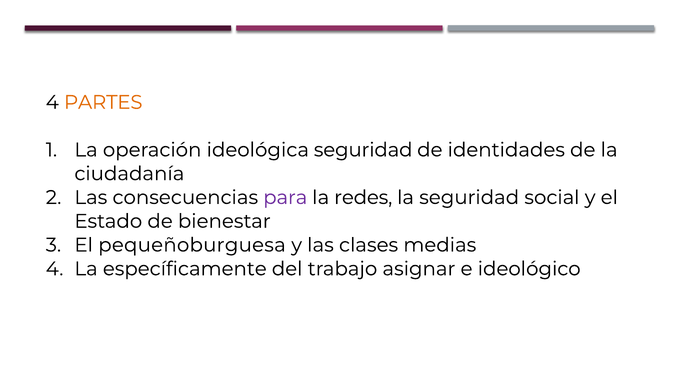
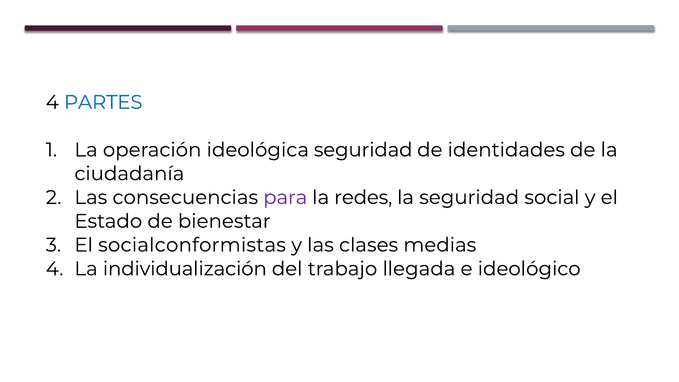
PARTES colour: orange -> blue (103, 102)
pequeñoburguesa: pequeñoburguesa -> socialconformistas (192, 245)
específicamente: específicamente -> individualización (185, 269)
asignar: asignar -> llegada (419, 269)
